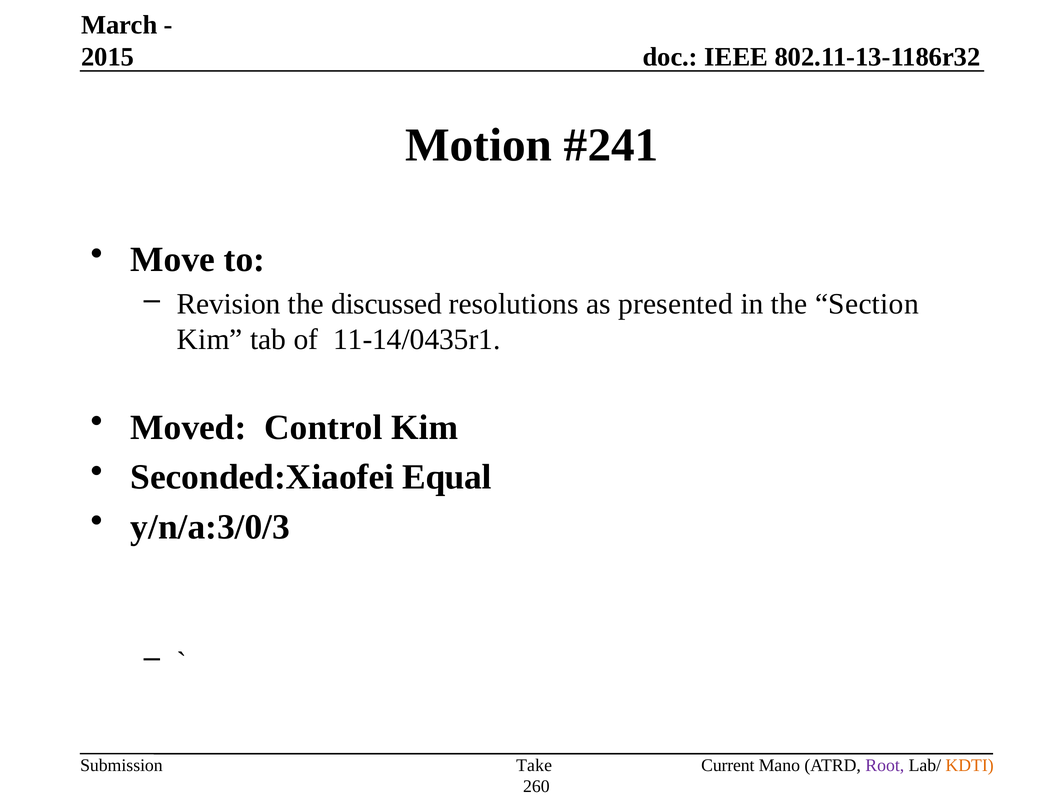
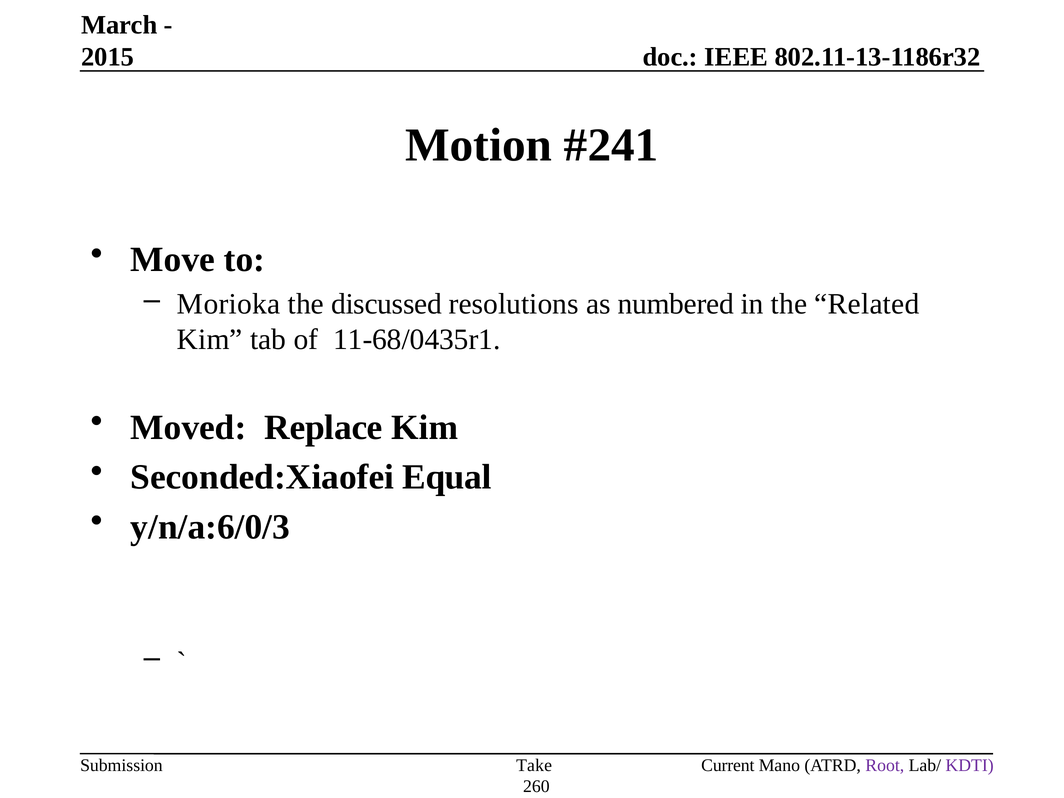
Revision: Revision -> Morioka (229, 304)
presented: presented -> numbered (676, 304)
Section: Section -> Related (867, 304)
11-14/0435r1: 11-14/0435r1 -> 11-68/0435r1 (417, 340)
Control: Control -> Replace (323, 428)
y/n/a:3/0/3: y/n/a:3/0/3 -> y/n/a:6/0/3 (210, 527)
KDTI colour: orange -> purple (970, 765)
